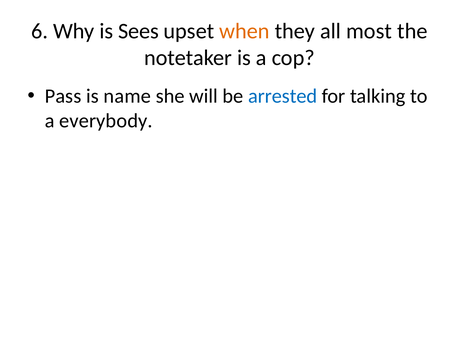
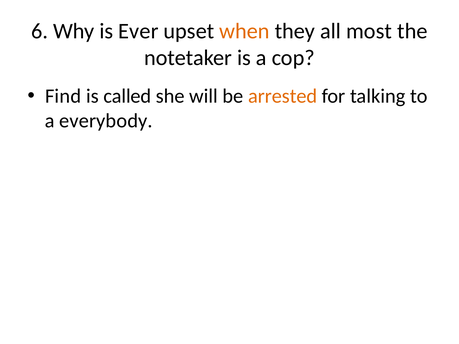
Sees: Sees -> Ever (138, 31)
Pass: Pass -> Find (63, 96)
name: name -> called (127, 96)
arrested colour: blue -> orange (283, 96)
